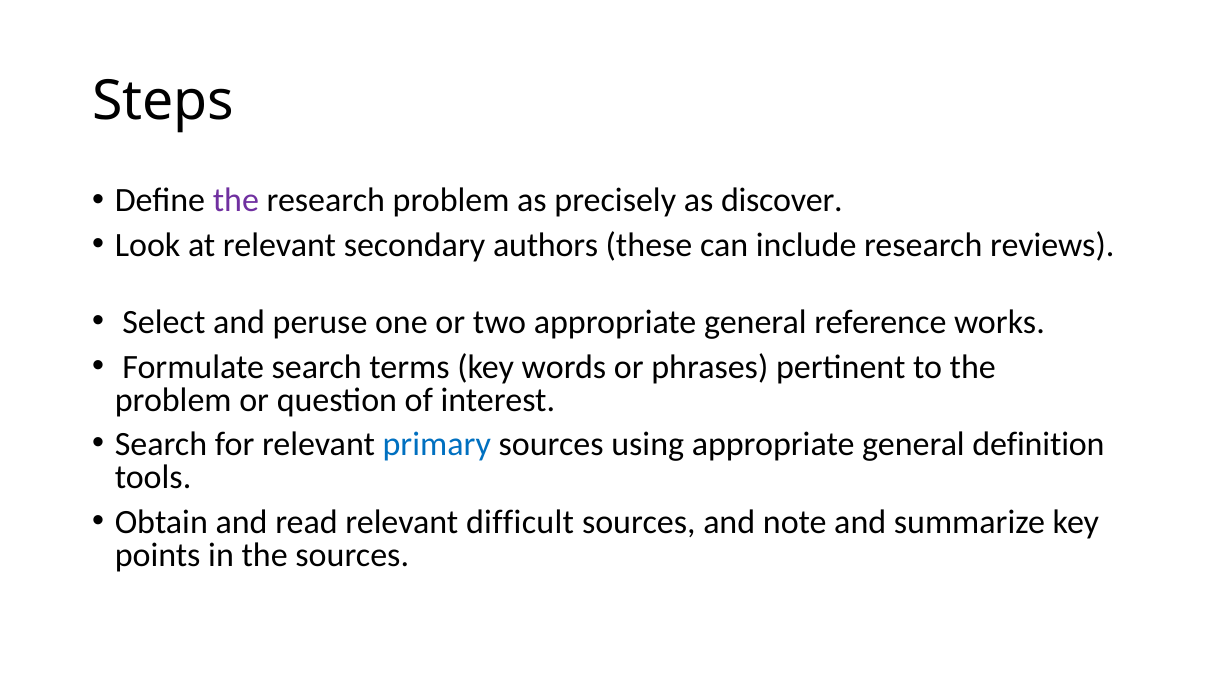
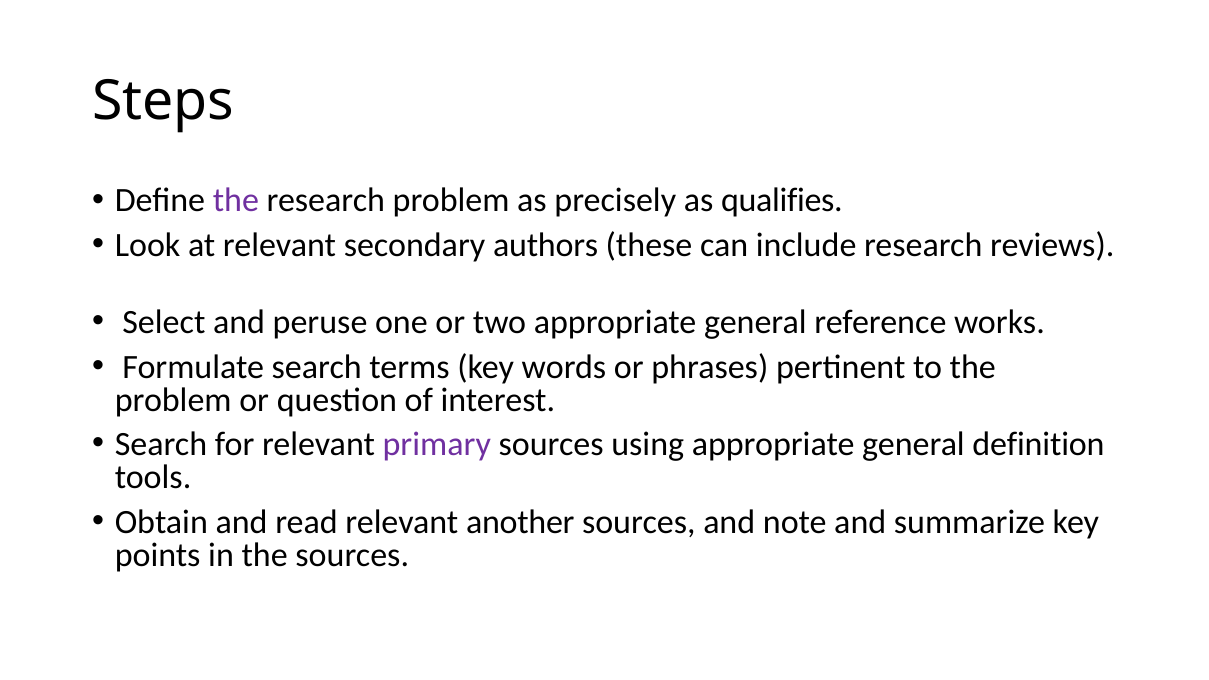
discover: discover -> qualifies (782, 201)
primary colour: blue -> purple (437, 445)
difficult: difficult -> another (520, 522)
